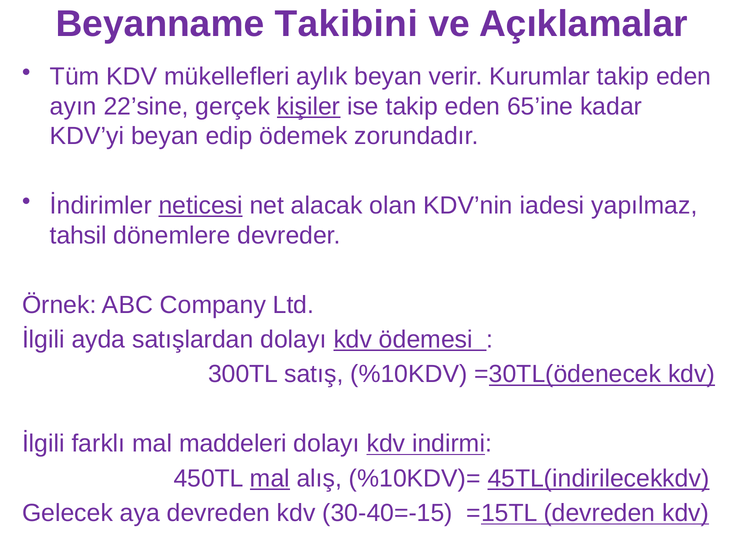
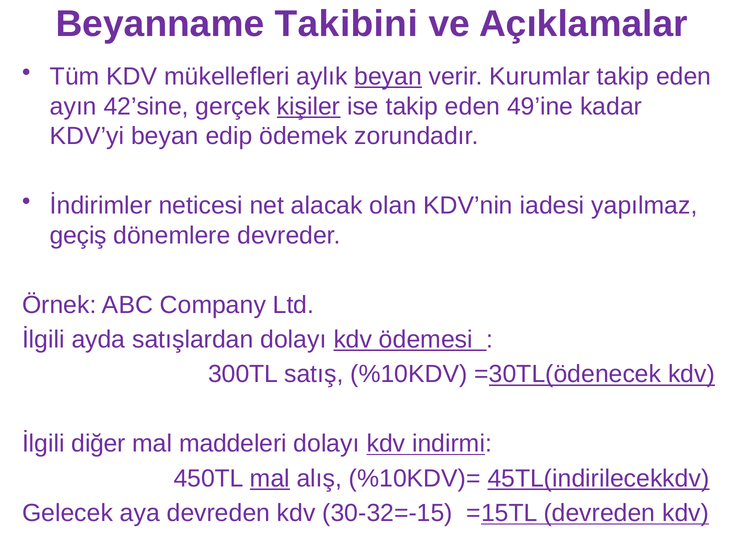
beyan underline: none -> present (388, 77)
22’sine: 22’sine -> 42’sine (146, 106)
65’ine: 65’ine -> 49’ine (540, 106)
neticesi underline: present -> none (201, 206)
tahsil: tahsil -> geçiş (78, 235)
farklı: farklı -> diğer (99, 444)
30-40=-15: 30-40=-15 -> 30-32=-15 (388, 513)
